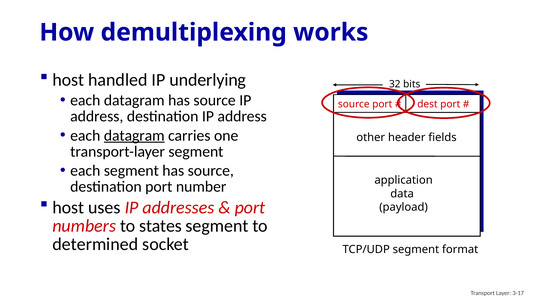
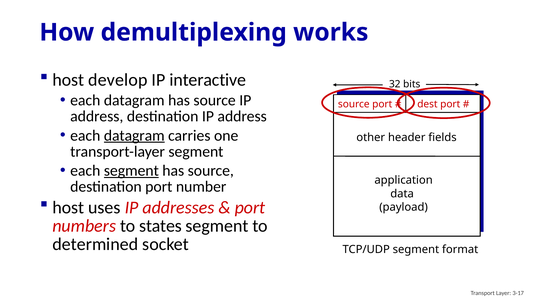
handled: handled -> develop (118, 80)
underlying: underlying -> interactive (208, 80)
segment underline: none -> present (131, 171)
